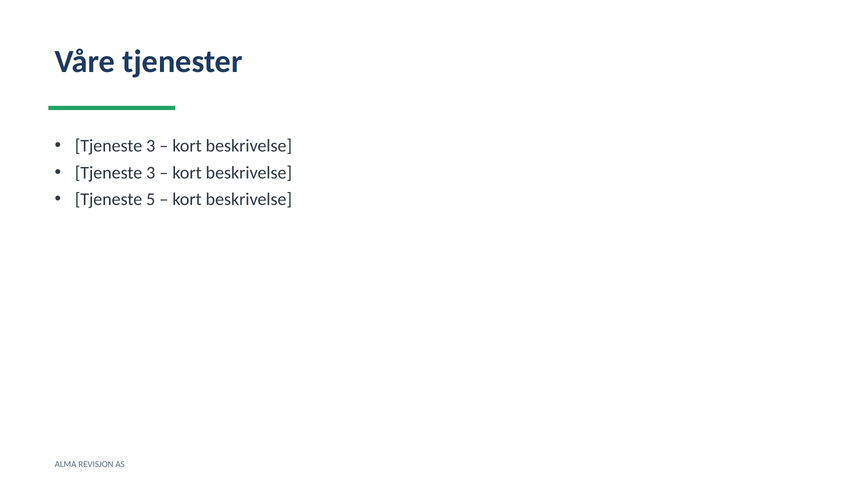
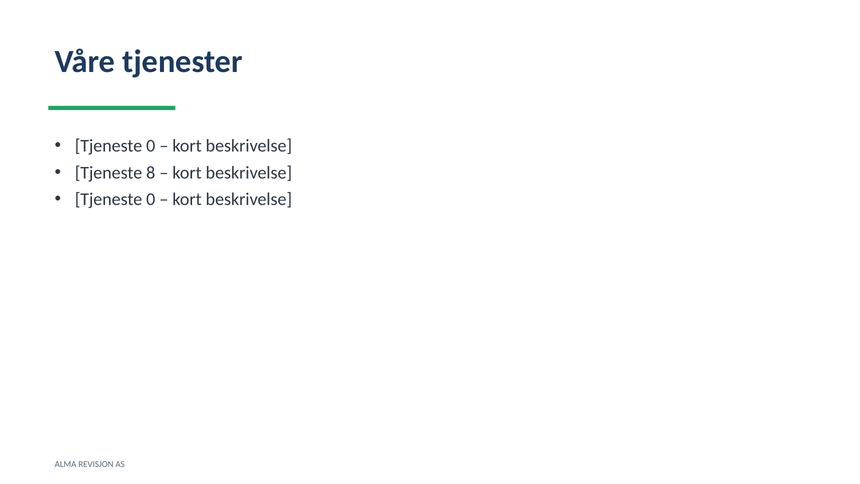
3: 3 -> 0 (151, 146)
3: 3 -> 8 (151, 173)
5: 5 -> 0 (151, 199)
